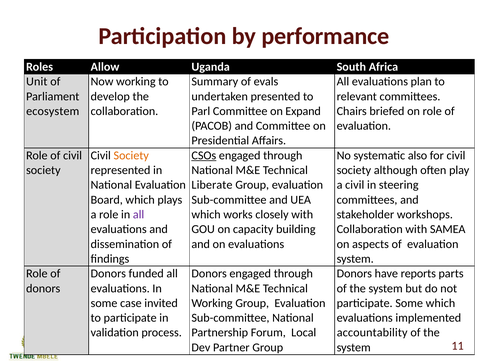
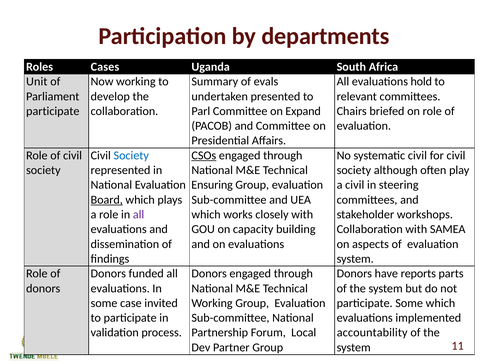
performance: performance -> departments (325, 36)
Allow: Allow -> Cases (105, 67)
plan: plan -> hold (421, 82)
ecosystem: ecosystem -> participate (53, 111)
Society colour: orange -> blue (131, 155)
systematic also: also -> civil (417, 155)
Liberate: Liberate -> Ensuring (212, 185)
Board underline: none -> present (107, 200)
